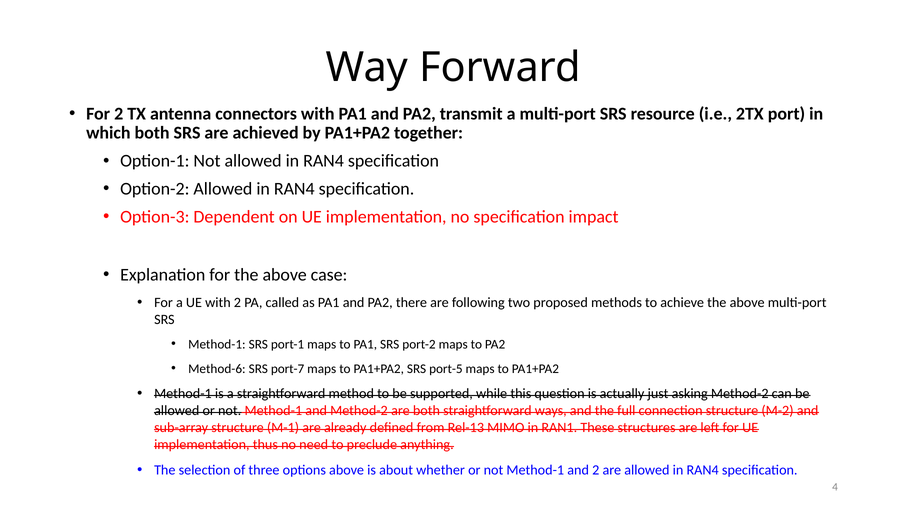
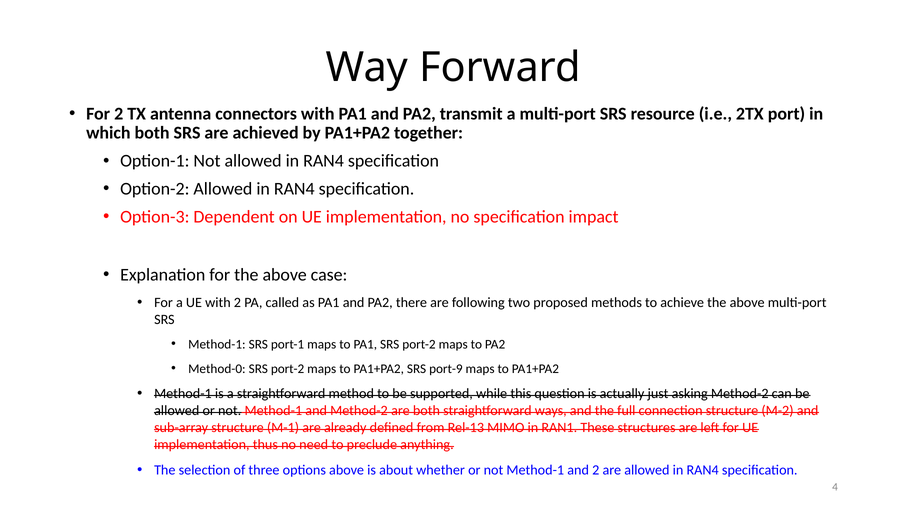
Method-6: Method-6 -> Method-0 (217, 369)
port-7: port-7 -> port-2 (288, 369)
port-5: port-5 -> port-9 (446, 369)
